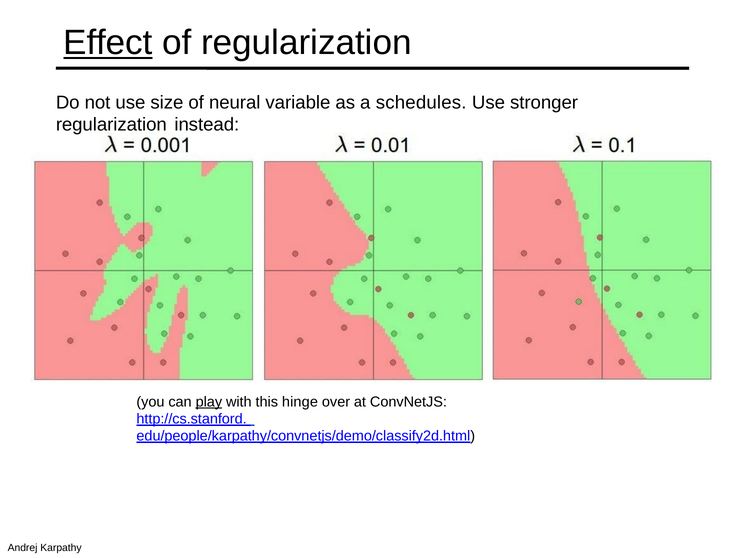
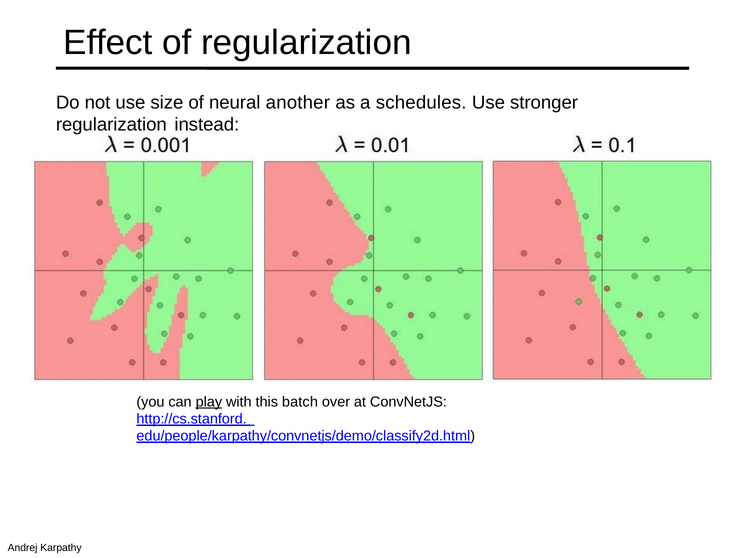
Effect underline: present -> none (108, 43)
variable: variable -> another (298, 103)
hinge: hinge -> batch (300, 402)
